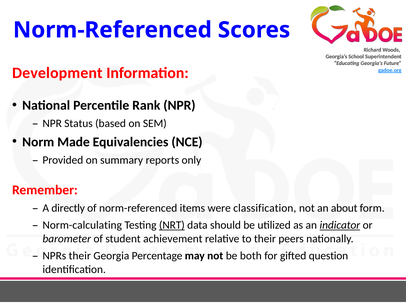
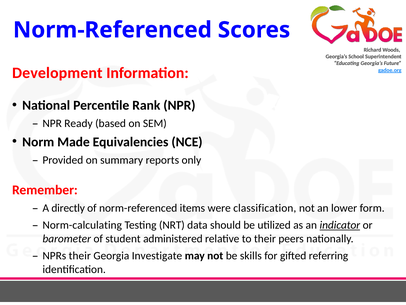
Status: Status -> Ready (78, 123)
about: about -> lower (344, 208)
NRT underline: present -> none (172, 225)
achievement: achievement -> administered (173, 238)
Percentage: Percentage -> Investigate (157, 255)
both: both -> skills (251, 255)
question: question -> referring (328, 255)
